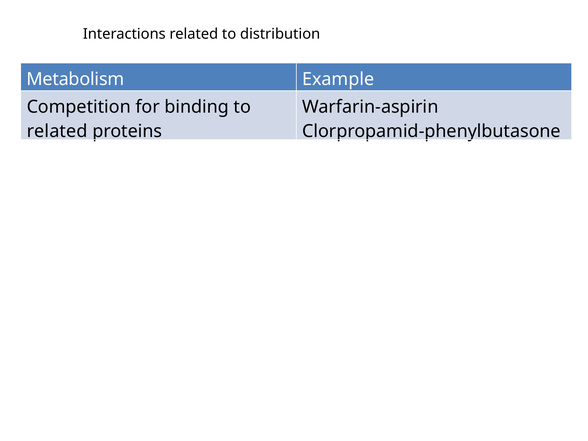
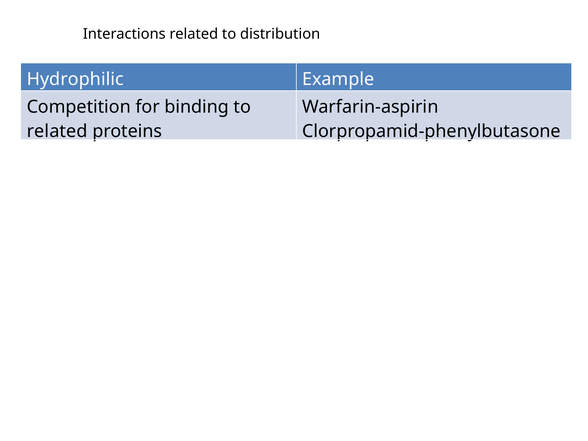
Metabolism: Metabolism -> Hydrophilic (75, 79)
